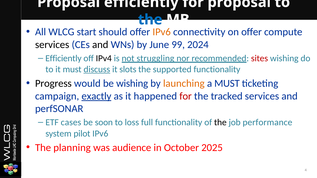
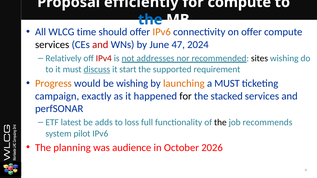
for proposal: proposal -> compute (239, 2)
start: start -> time (87, 32)
and colour: black -> red (100, 45)
99: 99 -> 47 (178, 45)
Efficiently: Efficiently -> Relatively (63, 58)
IPv4 colour: black -> red (104, 58)
struggling: struggling -> addresses (155, 58)
sites colour: red -> black (260, 58)
slots: slots -> start (128, 69)
supported functionality: functionality -> requirement (217, 69)
Progress colour: black -> orange (53, 84)
exactly underline: present -> none (96, 96)
for colour: red -> black (186, 96)
tracked: tracked -> stacked (227, 96)
cases: cases -> latest (71, 123)
soon: soon -> adds (104, 123)
performance: performance -> recommends (268, 123)
2025: 2025 -> 2026 (212, 148)
